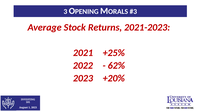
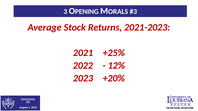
62%: 62% -> 12% (116, 66)
